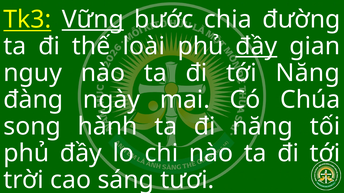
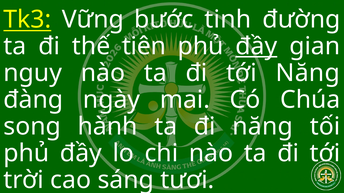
Vững underline: present -> none (93, 19)
chia: chia -> tinh (228, 19)
loài: loài -> tiên (144, 46)
